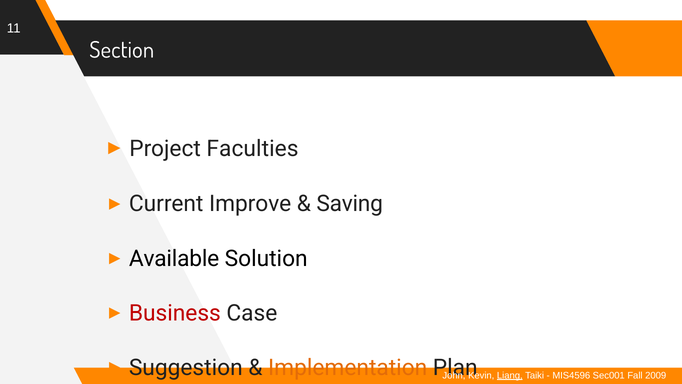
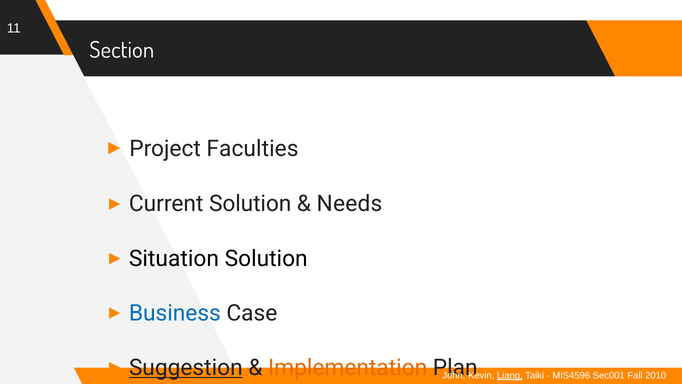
Current Improve: Improve -> Solution (250, 204)
Saving: Saving -> Needs (349, 204)
Available: Available -> Situation (174, 258)
Business colour: red -> blue (175, 313)
Suggestion underline: none -> present (186, 367)
2009: 2009 -> 2010 (656, 375)
